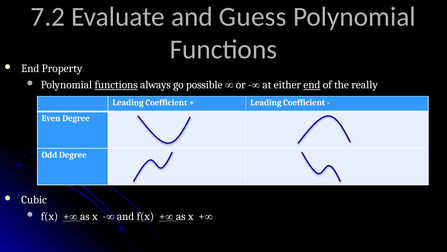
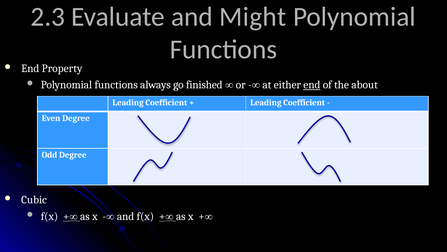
7.2: 7.2 -> 2.3 (48, 17)
Guess: Guess -> Might (253, 17)
functions underline: present -> none (116, 85)
possible: possible -> finished (204, 85)
really: really -> about (365, 85)
